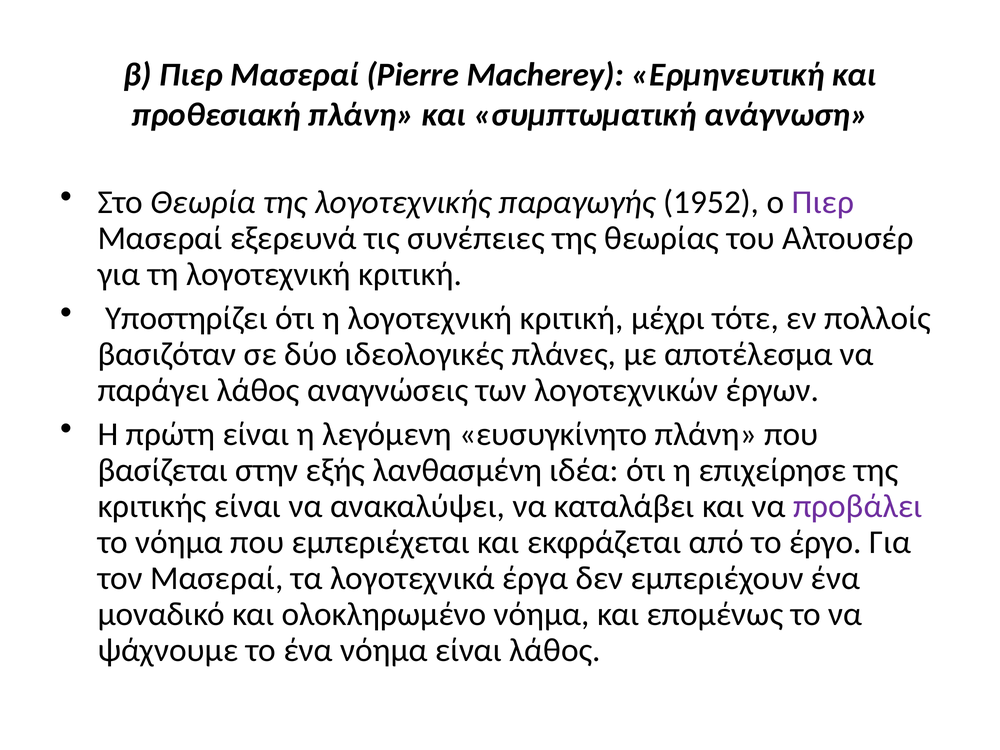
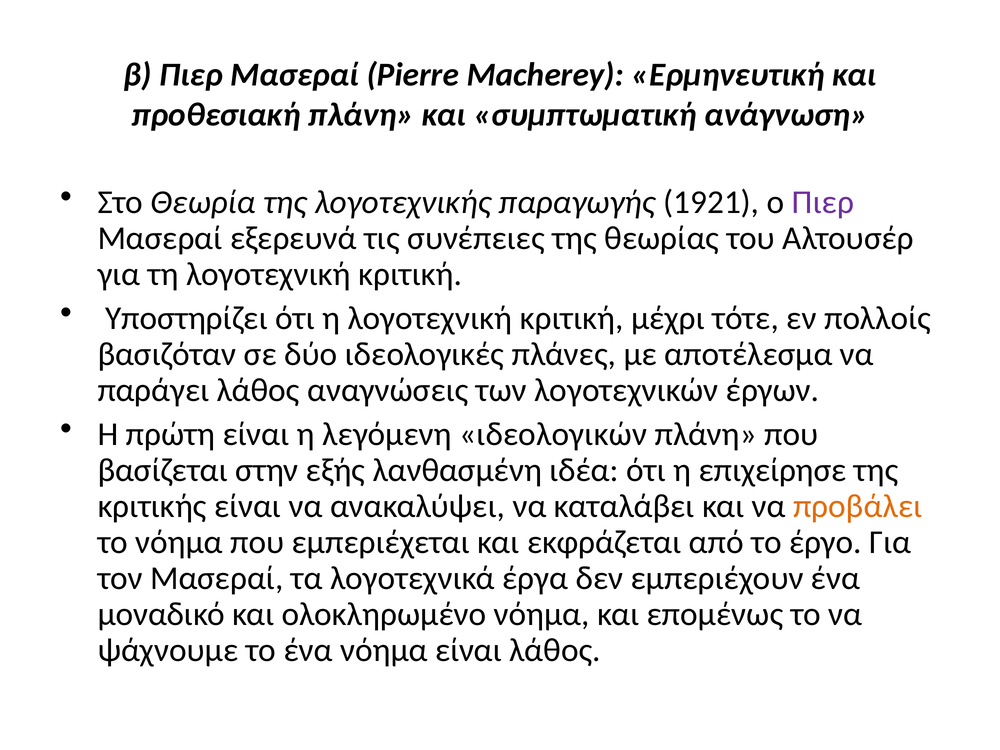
1952: 1952 -> 1921 (711, 202)
ευσυγκίνητο: ευσυγκίνητο -> ιδεολογικών (553, 434)
προβάλει colour: purple -> orange (858, 506)
